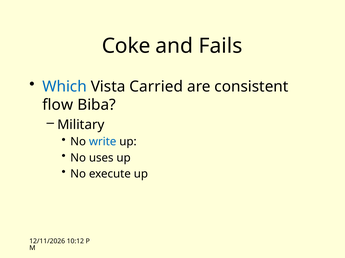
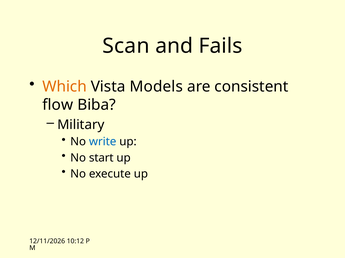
Coke: Coke -> Scan (126, 46)
Which colour: blue -> orange (65, 87)
Carried: Carried -> Models (156, 87)
uses: uses -> start (101, 158)
